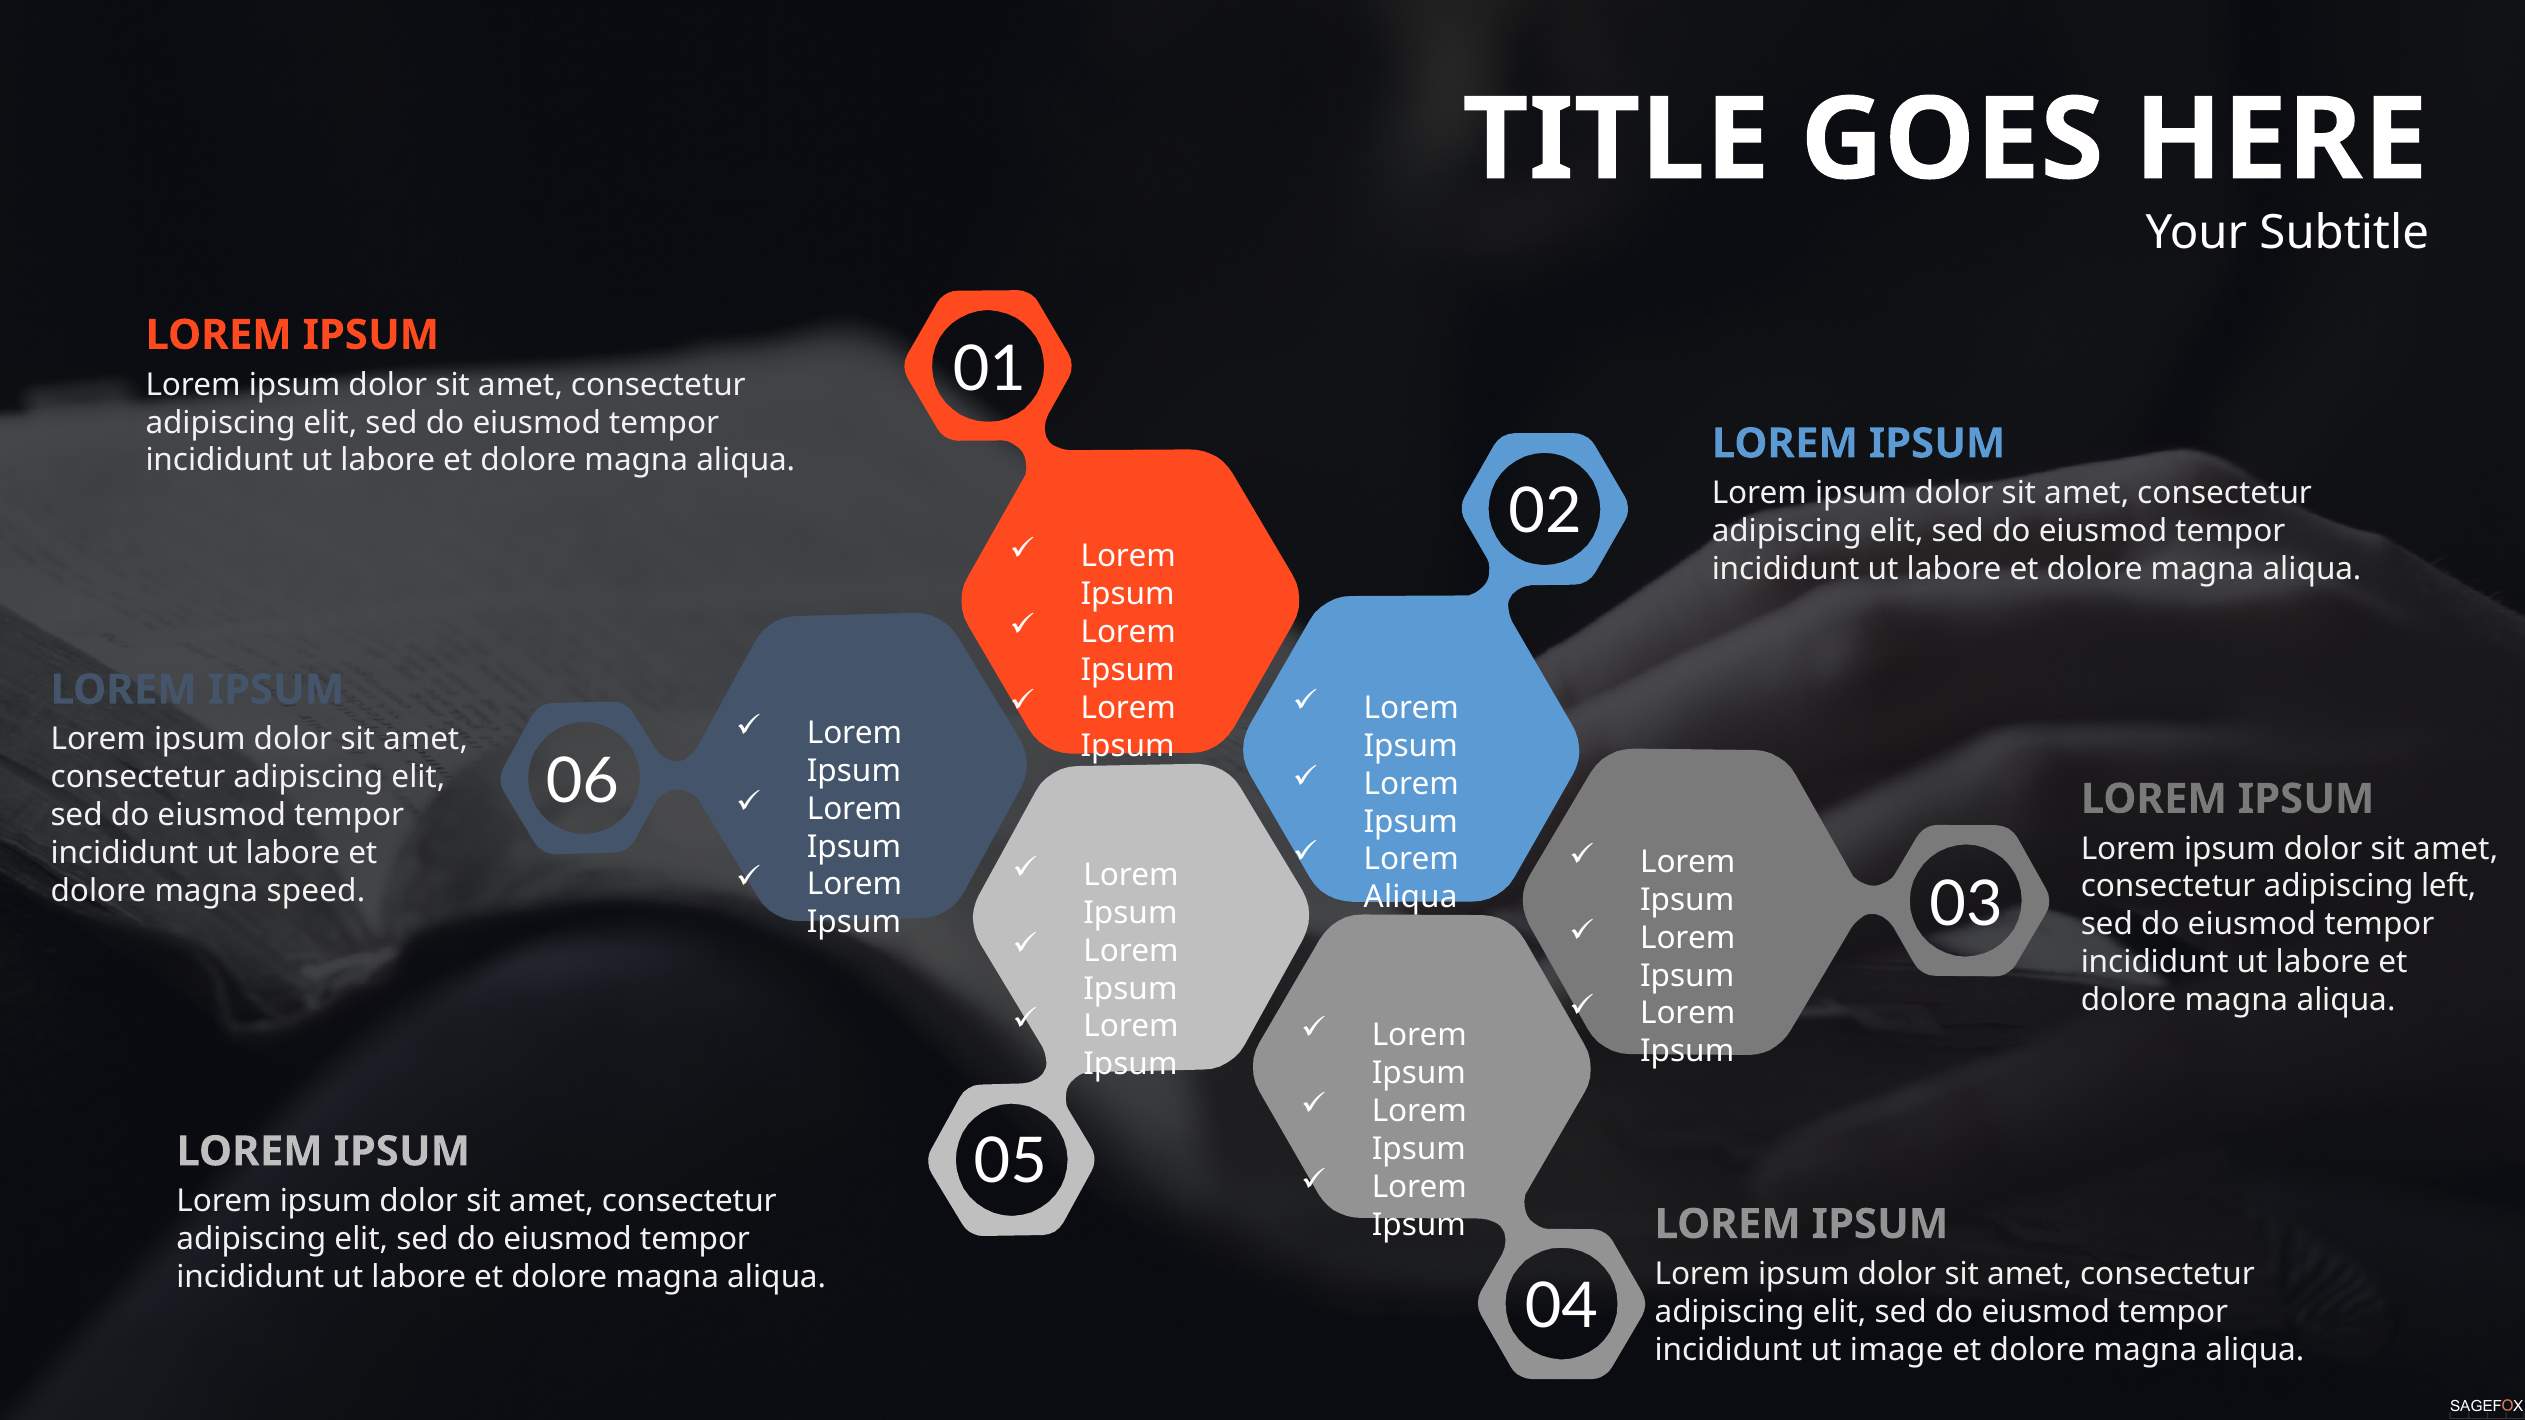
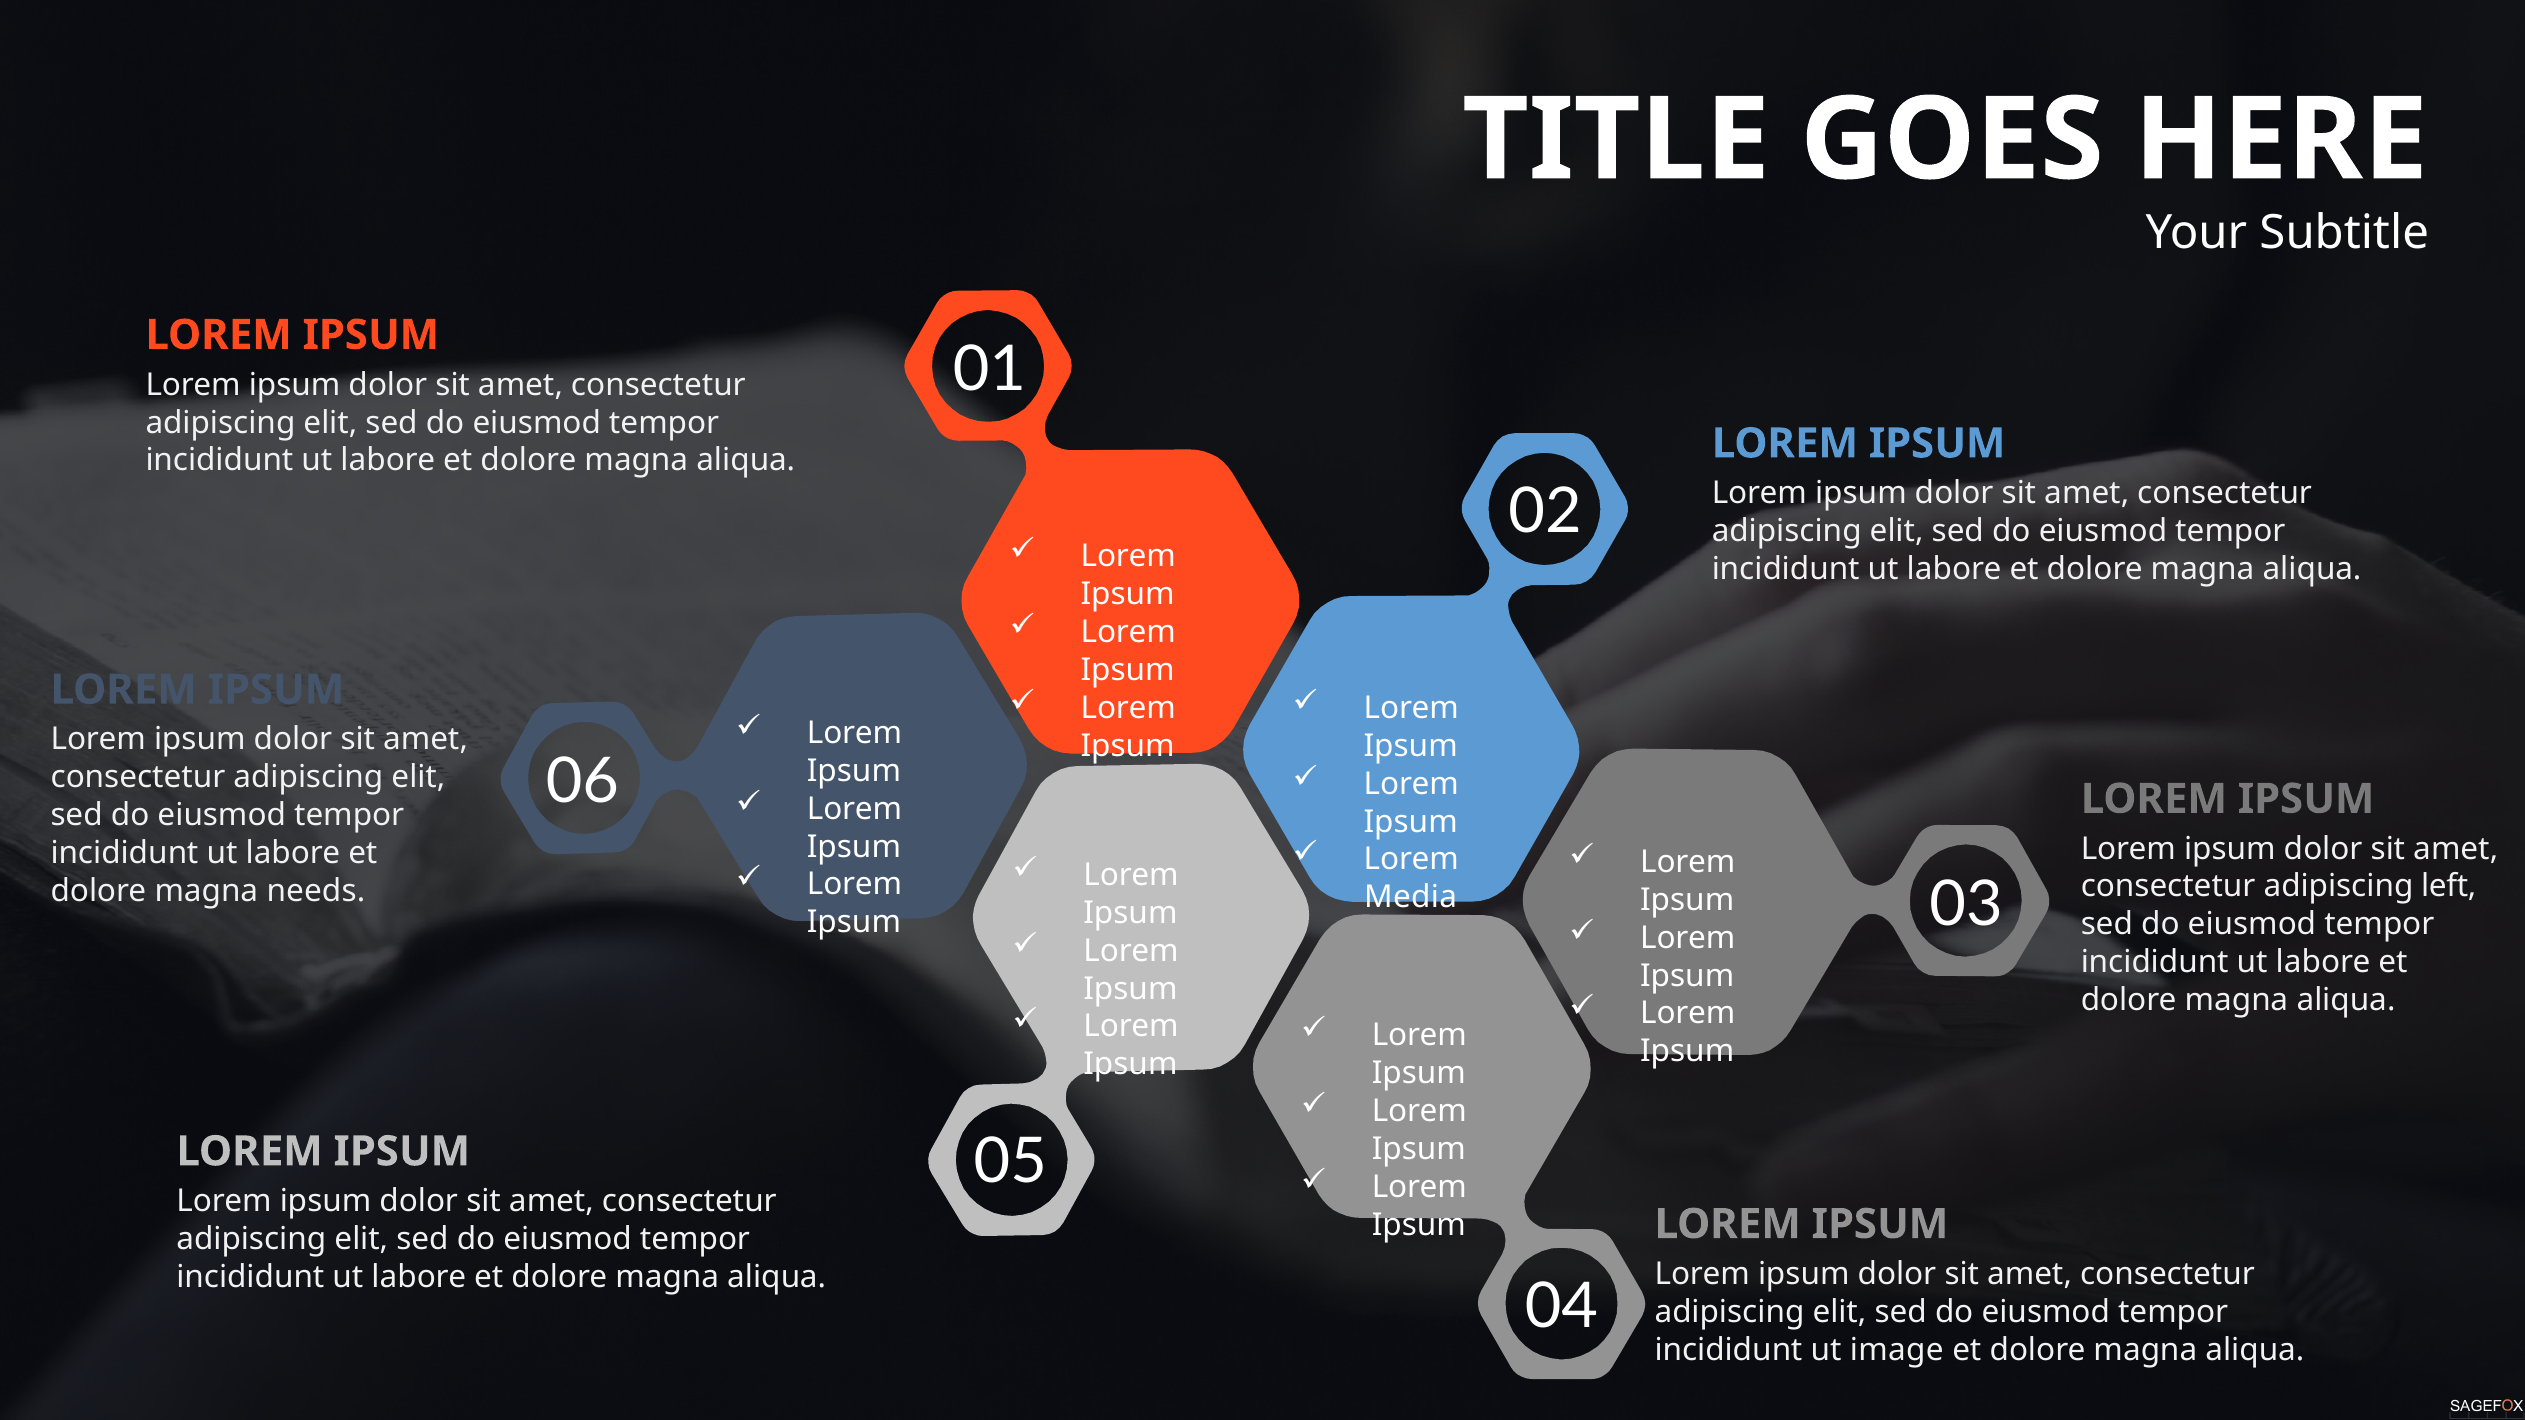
speed: speed -> needs (316, 891)
Aliqua: Aliqua -> Media (1411, 898)
